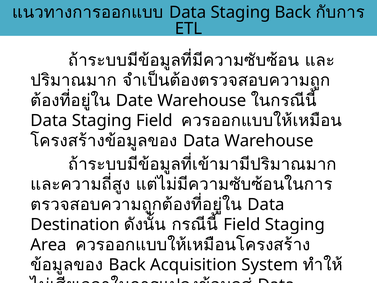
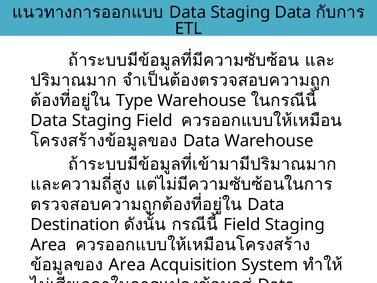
Staging Back: Back -> Data (293, 12)
Date: Date -> Type (134, 100)
Back: Back -> Area (127, 265)
